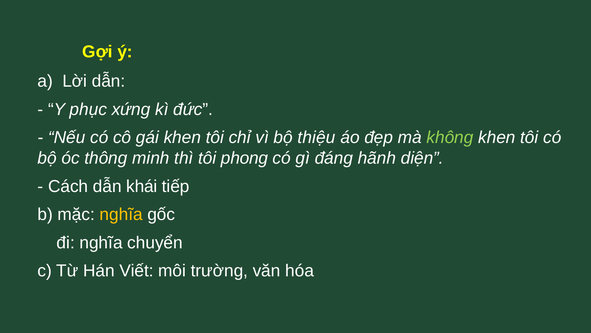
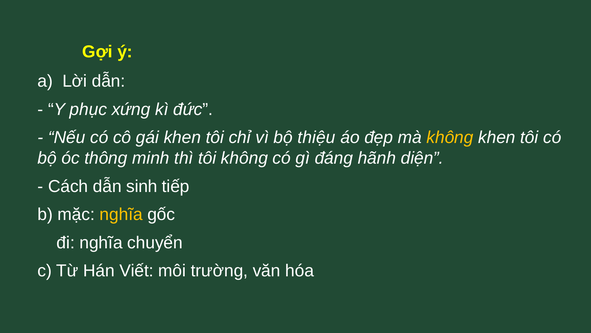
không colour: light green -> yellow (450, 137)
tôi phong: phong -> không (244, 158)
khái: khái -> sinh (142, 186)
